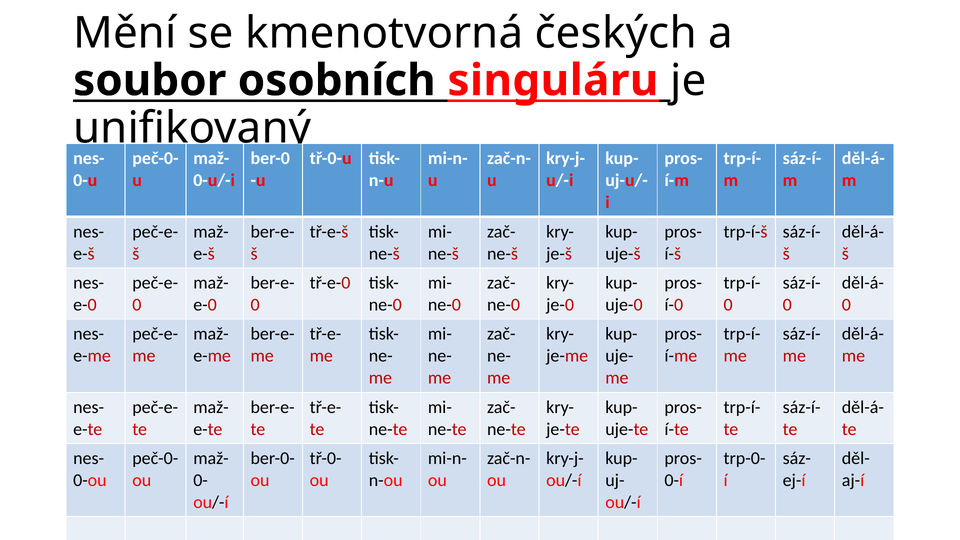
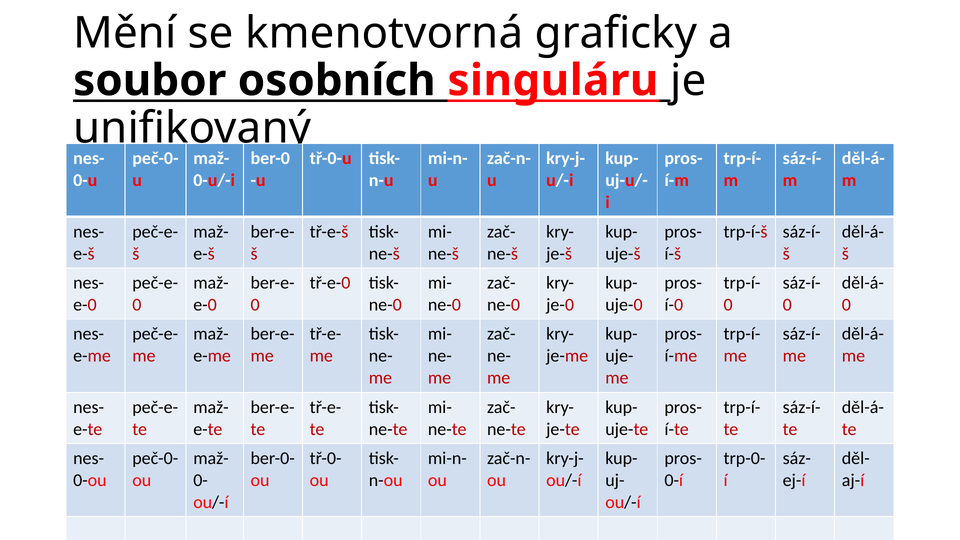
českých: českých -> graficky (616, 33)
